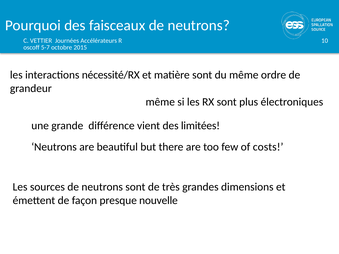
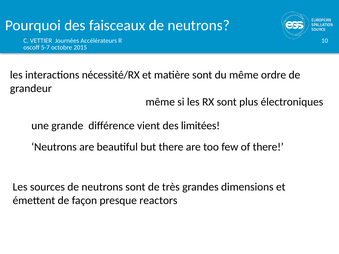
of costs: costs -> there (268, 147)
nouvelle: nouvelle -> reactors (158, 201)
